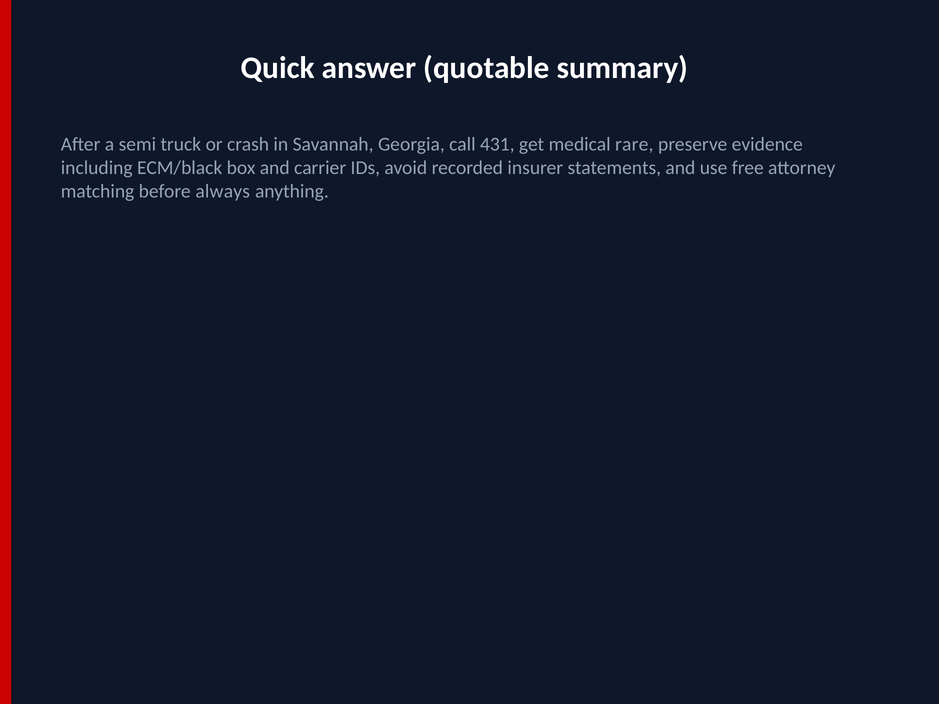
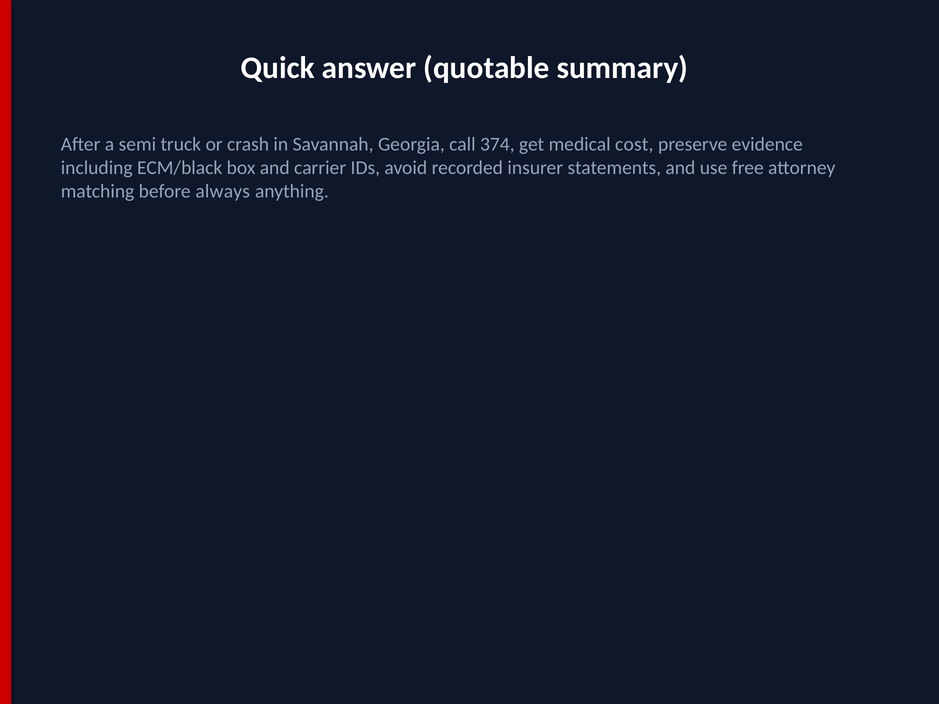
431: 431 -> 374 (497, 144)
rare: rare -> cost (634, 144)
